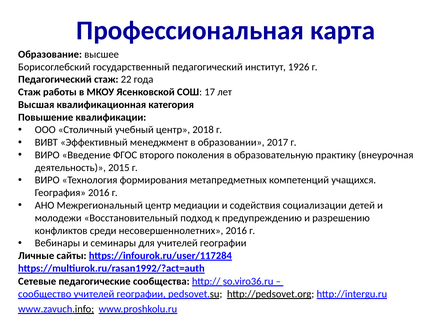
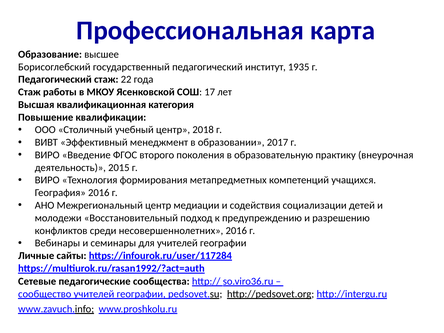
1926: 1926 -> 1935 (299, 67)
